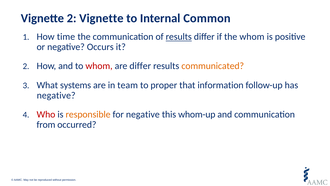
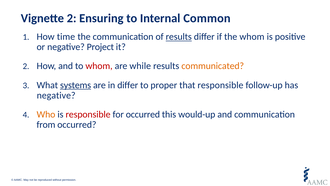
2 Vignette: Vignette -> Ensuring (101, 18)
Occurs: Occurs -> Project (100, 47)
are differ: differ -> while (140, 66)
systems underline: none -> present (76, 85)
in team: team -> differ (128, 85)
that information: information -> responsible (220, 85)
Who colour: red -> orange (46, 114)
responsible colour: orange -> red (88, 114)
for negative: negative -> occurred (143, 114)
whom-up: whom-up -> would-up (197, 114)
